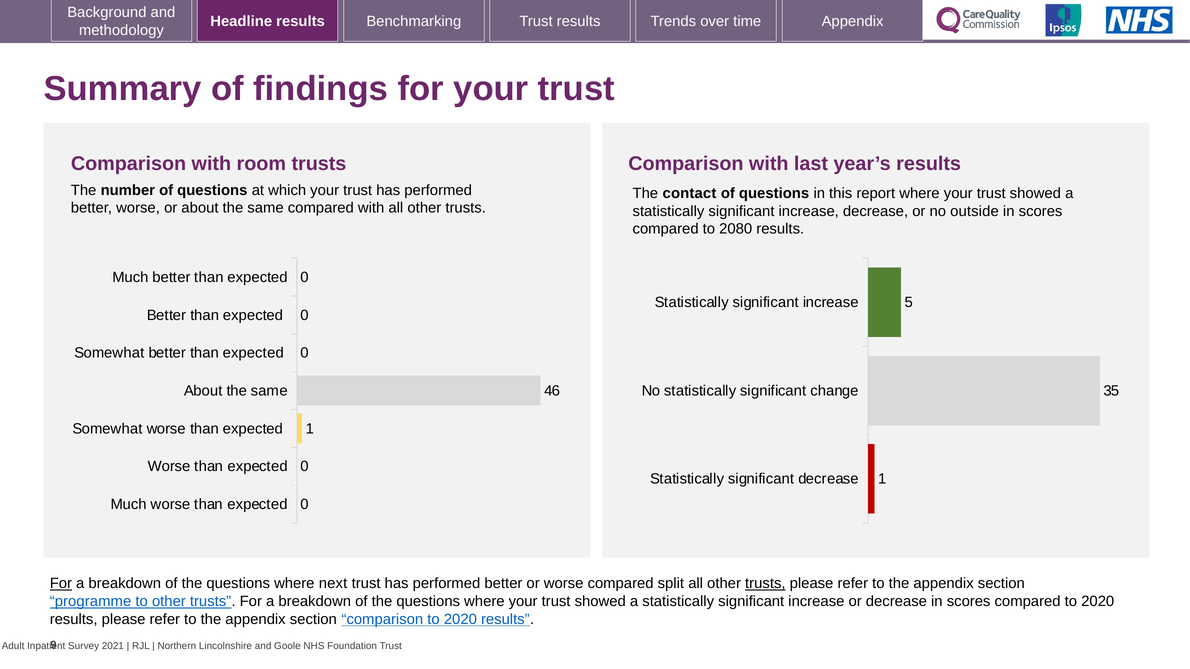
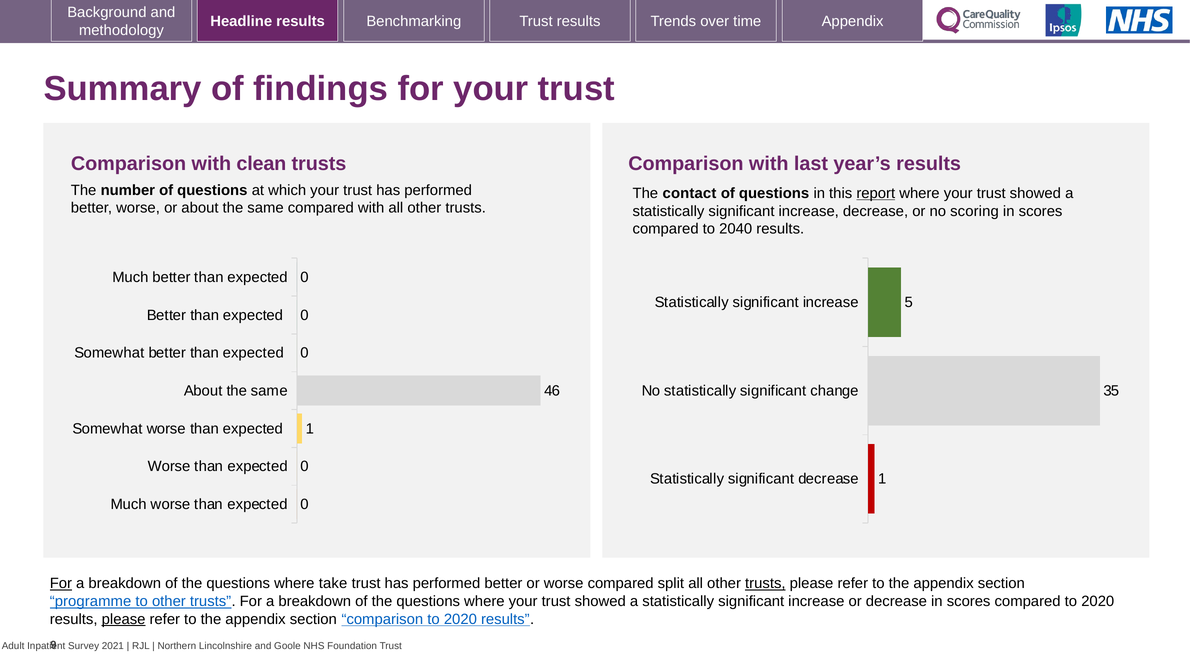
room: room -> clean (261, 164)
report underline: none -> present (876, 193)
outside: outside -> scoring (974, 211)
2080: 2080 -> 2040 (736, 229)
next: next -> take (333, 584)
please underline: none -> present (124, 620)
